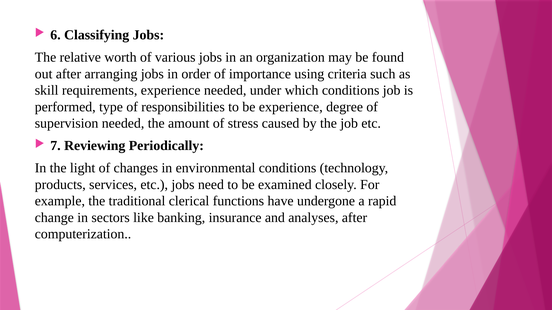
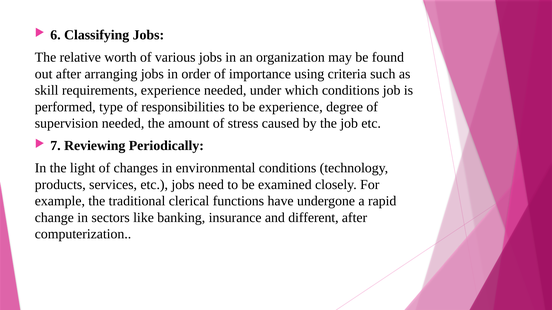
analyses: analyses -> different (313, 218)
